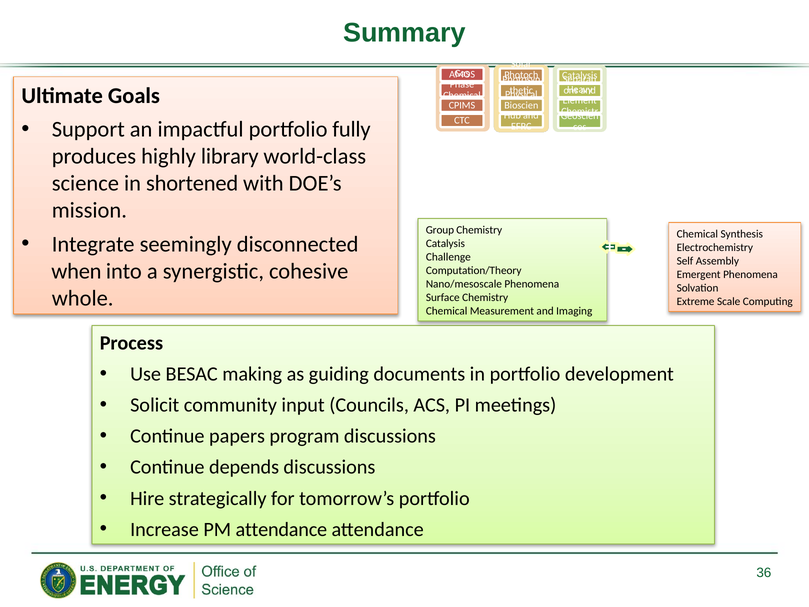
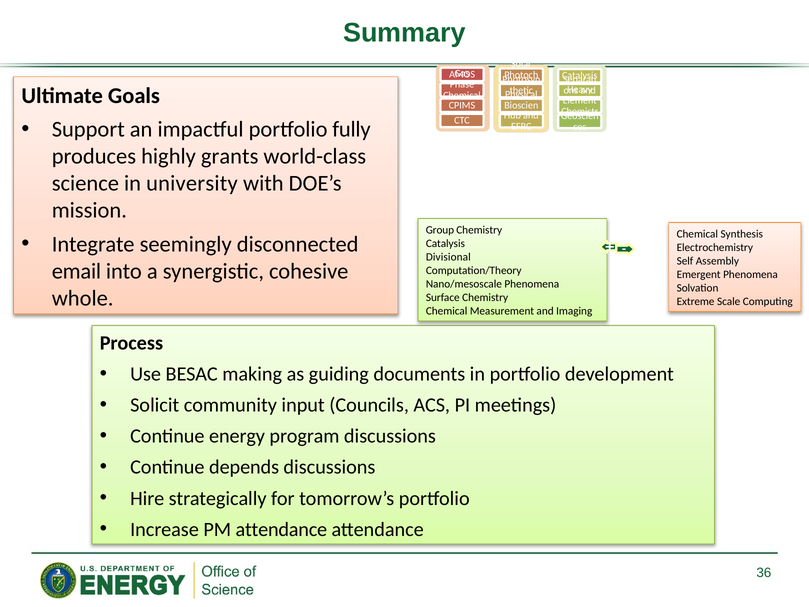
library: library -> grants (230, 156)
shortened: shortened -> university (192, 183)
Challenge: Challenge -> Divisional (448, 257)
when: when -> email (76, 271)
papers: papers -> energy (237, 436)
